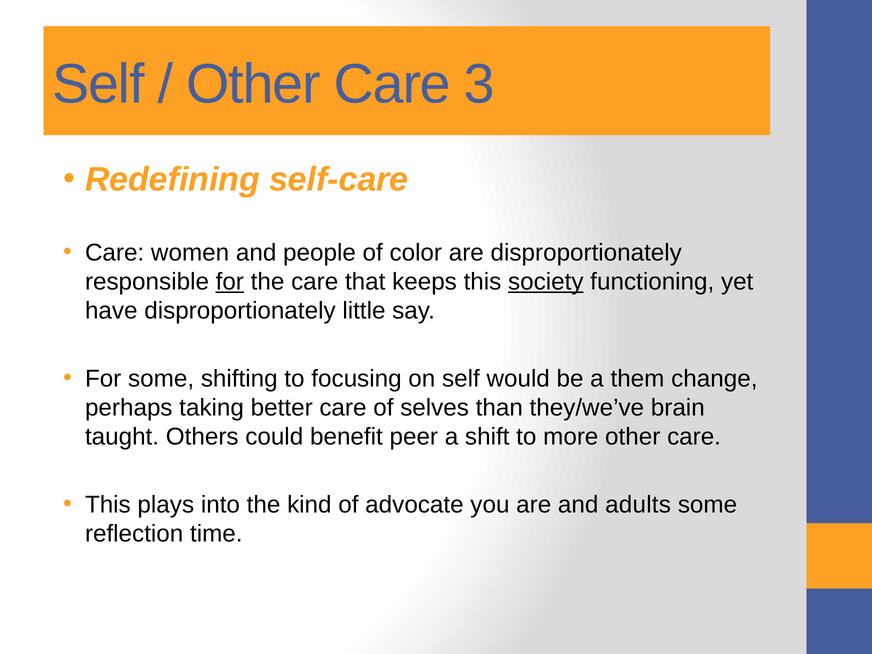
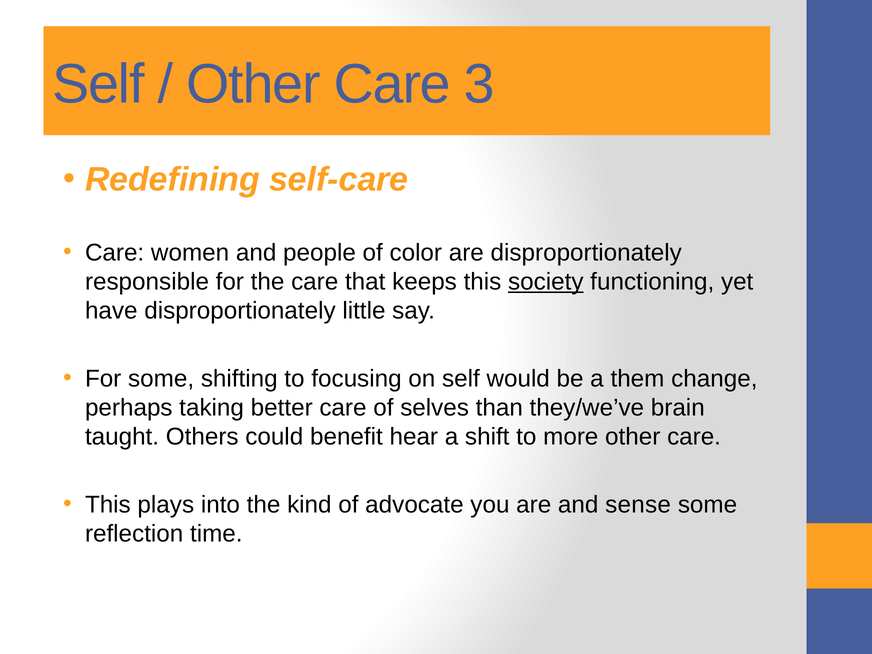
for underline: present -> none (230, 282)
peer: peer -> hear (414, 437)
adults: adults -> sense (638, 505)
